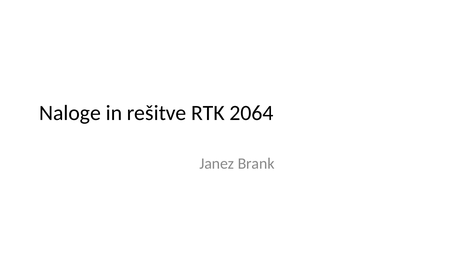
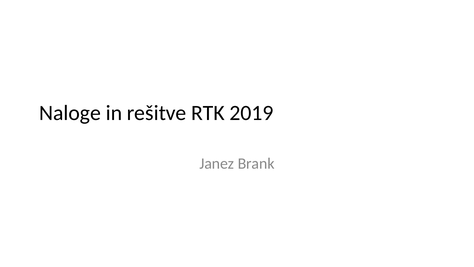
2064: 2064 -> 2019 (252, 113)
